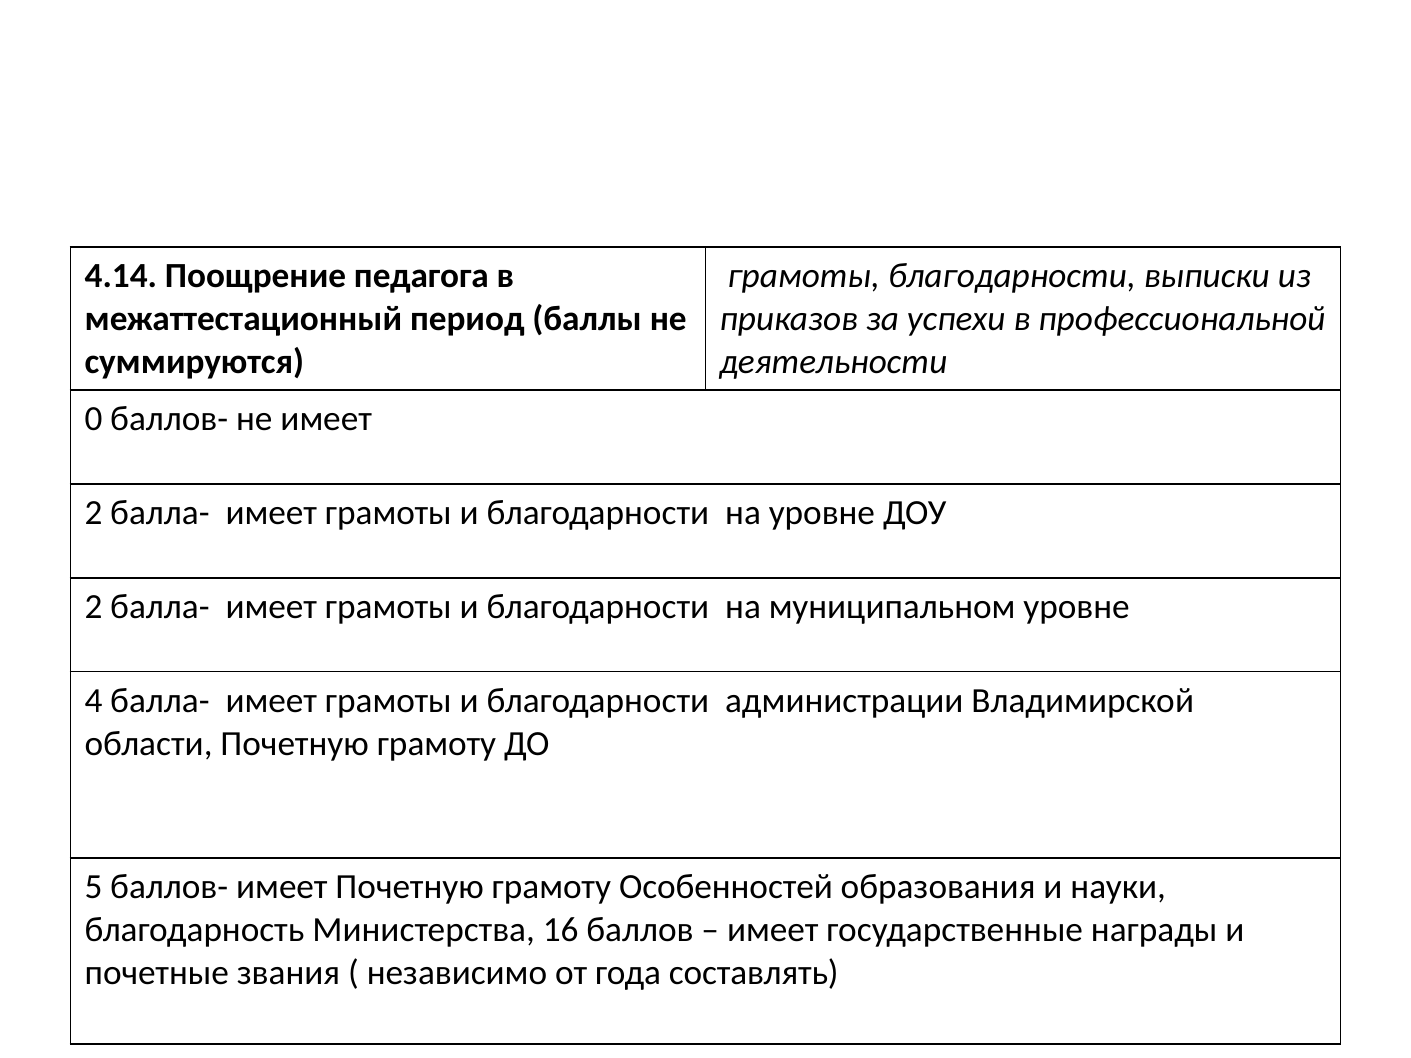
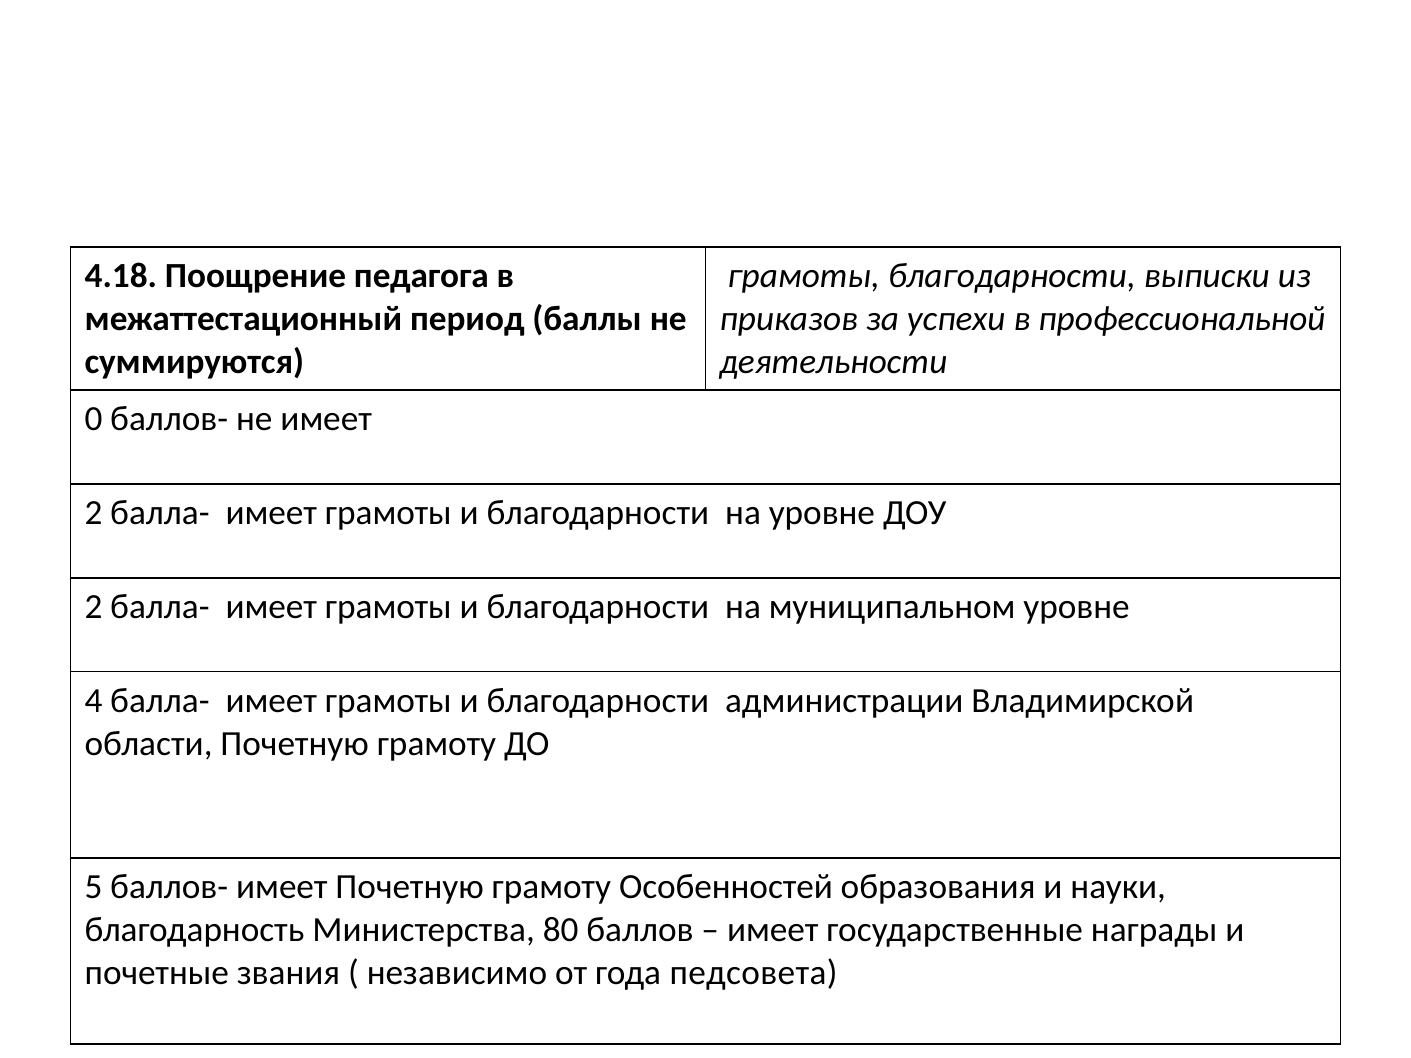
4.14: 4.14 -> 4.18 (121, 276)
16: 16 -> 80 (561, 930)
составлять: составлять -> педсовета (754, 973)
